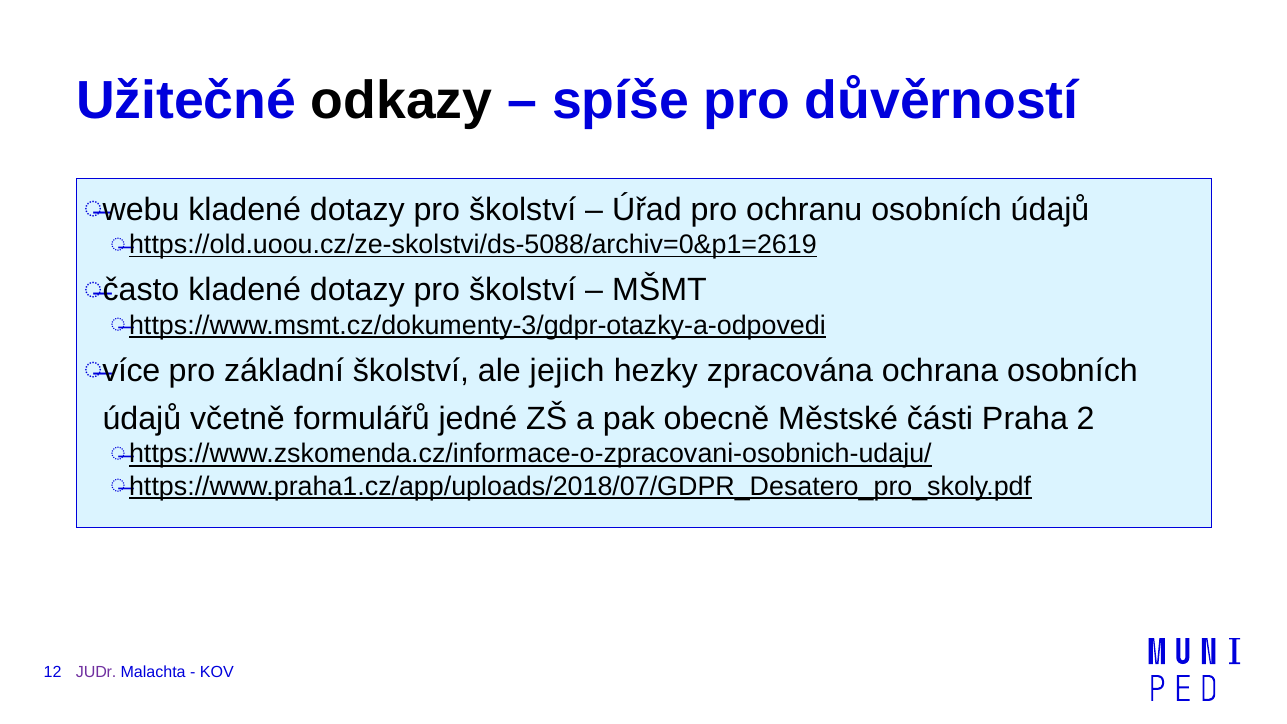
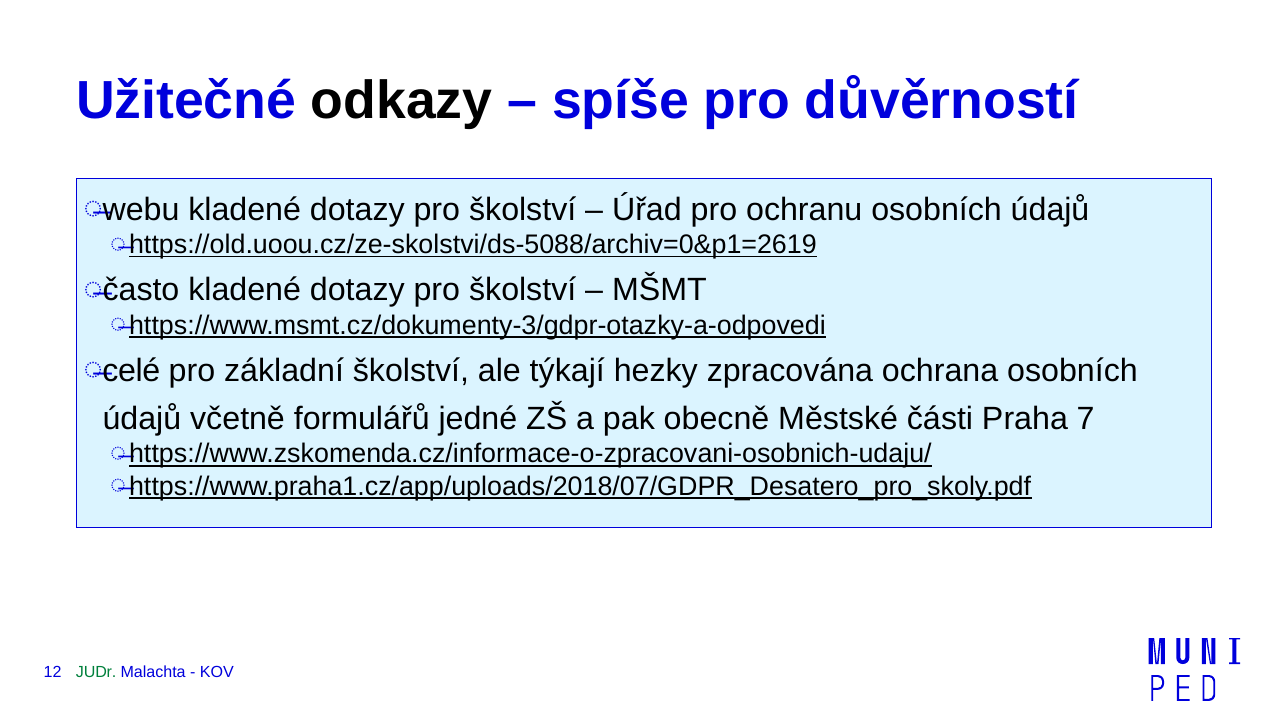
více: více -> celé (131, 371)
jejich: jejich -> týkají (567, 371)
2: 2 -> 7 (1086, 419)
JUDr colour: purple -> green (96, 672)
